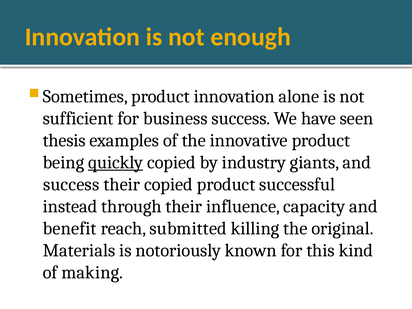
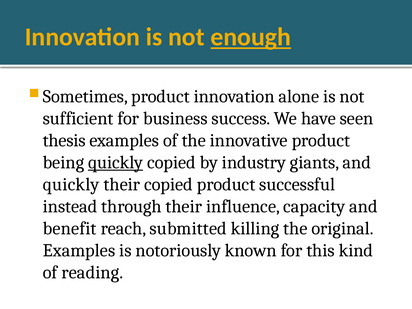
enough underline: none -> present (251, 37)
success: success -> quickly (71, 184)
Materials: Materials -> Examples (79, 250)
making: making -> reading (92, 272)
